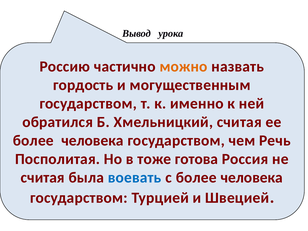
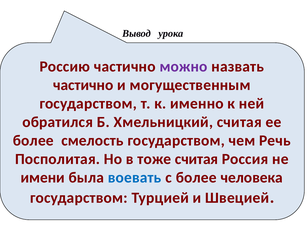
можно colour: orange -> purple (183, 67)
гордость: гордость -> частично (83, 85)
человека: человека -> смелость (92, 141)
тоже готова: готова -> считая (197, 159)
считая: считая -> имени (43, 177)
